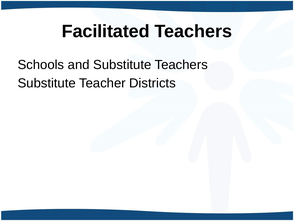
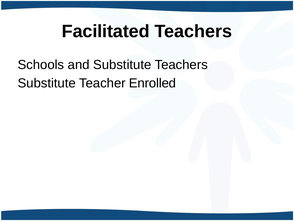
Districts: Districts -> Enrolled (153, 83)
